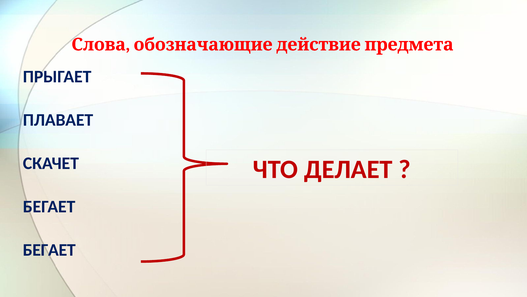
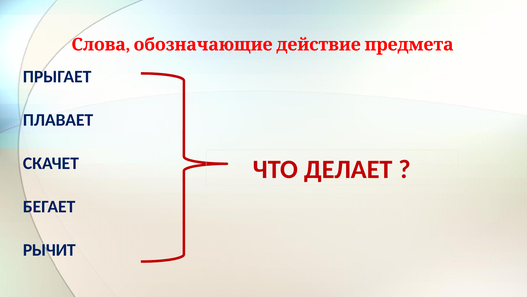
БЕГАЕТ: БЕГАЕТ -> РЫЧИТ (49, 249)
